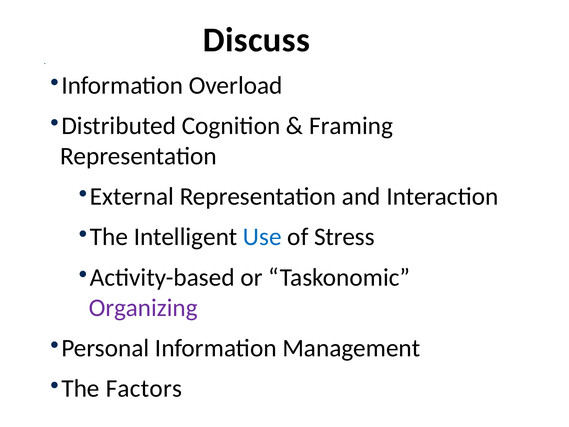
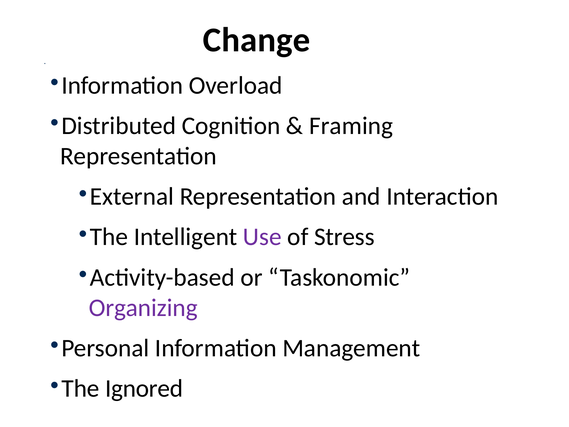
Discuss: Discuss -> Change (257, 40)
Use colour: blue -> purple (262, 237)
Factors: Factors -> Ignored (144, 388)
